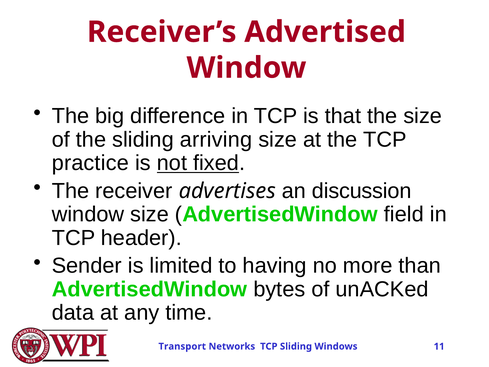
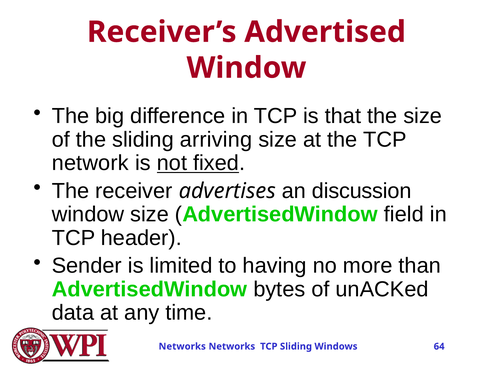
practice: practice -> network (90, 163)
Transport: Transport -> Networks (182, 346)
11: 11 -> 64 (439, 346)
